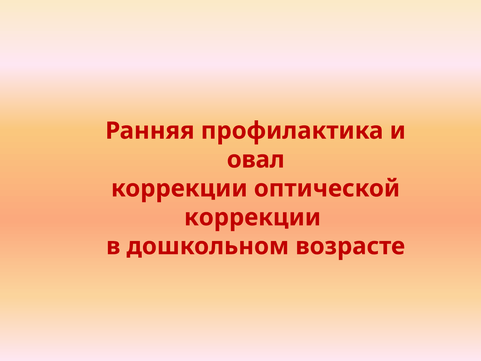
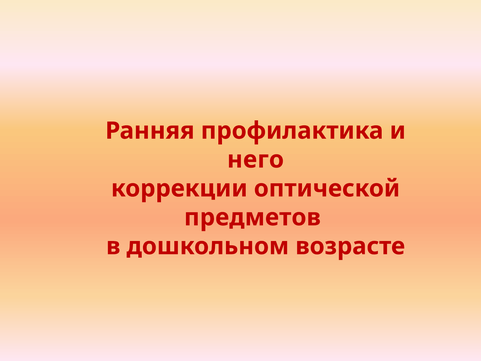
овал: овал -> него (255, 160)
коррекции: коррекции -> предметов (252, 217)
